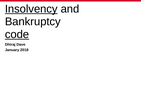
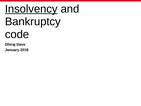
code underline: present -> none (17, 34)
